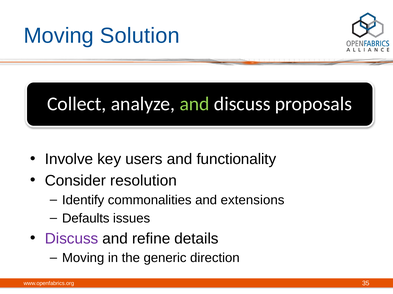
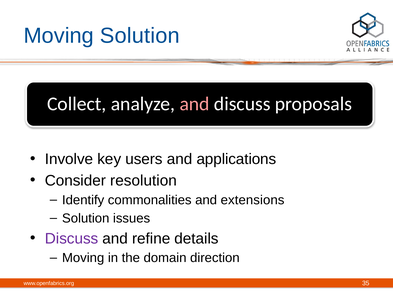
and colour: light green -> pink (195, 104)
functionality: functionality -> applications (236, 160)
Defaults: Defaults -> Solution (86, 219)
generic: generic -> domain (165, 259)
